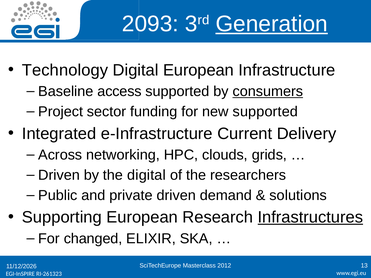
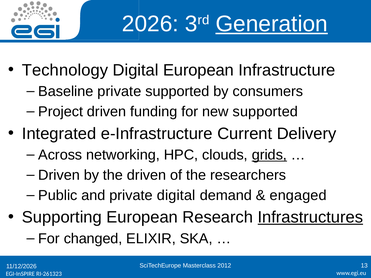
2093: 2093 -> 2026 (150, 24)
Baseline access: access -> private (119, 92)
consumers underline: present -> none (268, 92)
Project sector: sector -> driven (107, 112)
grids underline: none -> present (269, 155)
the digital: digital -> driven (147, 175)
private driven: driven -> digital (176, 195)
solutions: solutions -> engaged (298, 195)
